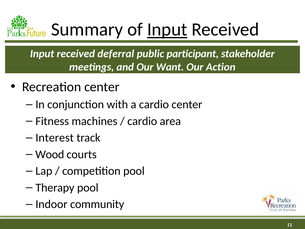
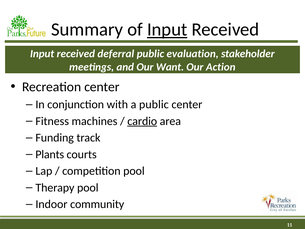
participant: participant -> evaluation (193, 54)
a cardio: cardio -> public (154, 104)
cardio underline: none -> present (142, 121)
Interest: Interest -> Funding (55, 138)
Wood: Wood -> Plants (50, 154)
